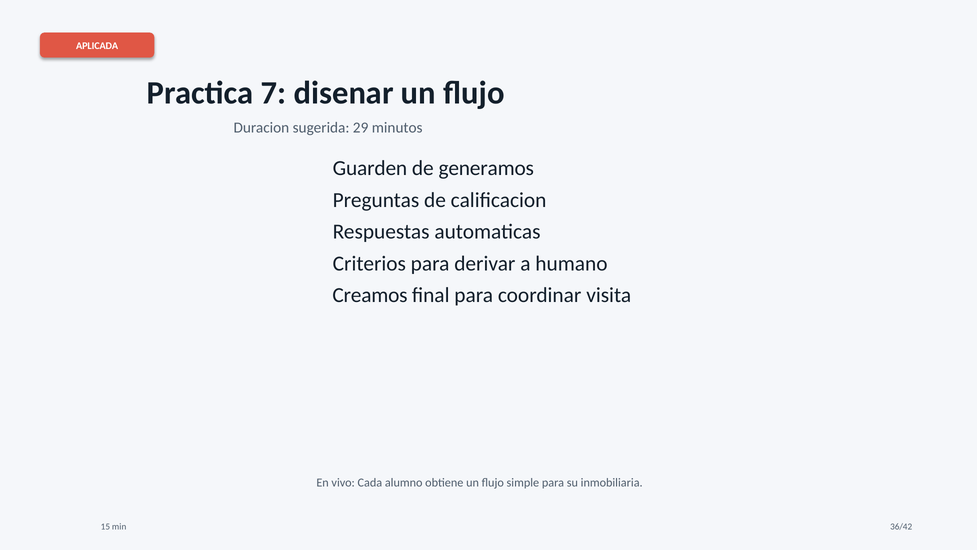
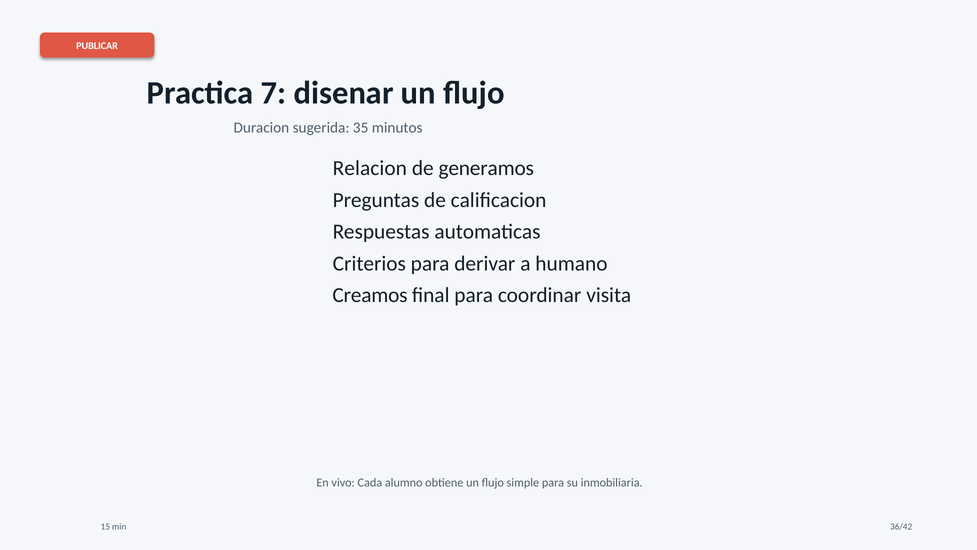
APLICADA: APLICADA -> PUBLICAR (97, 46)
29: 29 -> 35 (361, 127)
Guarden: Guarden -> Relacion (370, 168)
